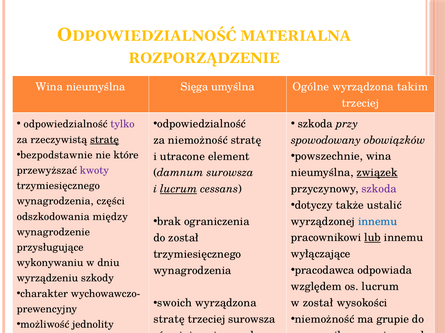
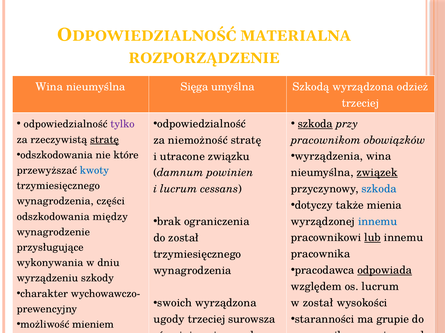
Ogólne: Ogólne -> Szkodą (311, 87)
takim: takim -> odzież (413, 87)
szkoda underline: none -> present (315, 124)
spowodowany: spowodowany -> pracownikom (326, 140)
bezpodstawnie: bezpodstawnie -> odszkodowania (57, 155)
powszechnie: powszechnie -> wyrządzenia (329, 157)
element: element -> związku (229, 157)
kwoty colour: purple -> blue (94, 171)
damnum surowsza: surowsza -> powinien (230, 173)
szkoda colour: purple -> blue (379, 189)
lucrum underline: present -> none (179, 189)
ustalić: ustalić -> mienia (384, 206)
wyłączające: wyłączające -> pracownika (321, 255)
wykonywaniu: wykonywaniu -> wykonywania (50, 263)
odpowiada underline: none -> present (385, 271)
niemożność: niemożność -> staranności (325, 320)
stratę: stratę -> ugody (169, 320)
jednolity: jednolity -> mieniem (93, 325)
